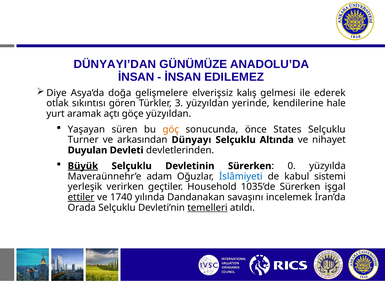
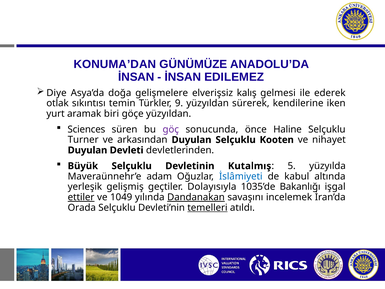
DÜNYAYI’DAN: DÜNYAYI’DAN -> KONUMA’DAN (115, 64)
gören: gören -> temin (122, 103)
3: 3 -> 9 (179, 103)
yerinde: yerinde -> sürerek (251, 103)
hale: hale -> iken (336, 103)
açtı: açtı -> biri (111, 114)
Yaşayan: Yaşayan -> Sciences (86, 129)
göç colour: orange -> purple (171, 129)
States: States -> Haline (288, 129)
arkasından Dünyayı: Dünyayı -> Duyulan (191, 140)
Altında: Altında -> Kooten (277, 140)
Büyük underline: present -> none (83, 166)
Devletinin Sürerken: Sürerken -> Kutalmış (250, 166)
0: 0 -> 5 (292, 166)
sistemi: sistemi -> altında (330, 176)
verirken: verirken -> gelişmiş (125, 187)
Household: Household -> Dolayısıyla (212, 187)
1035’de Sürerken: Sürerken -> Bakanlığı (300, 187)
1740: 1740 -> 1049 (121, 197)
Dandanakan underline: none -> present (196, 197)
